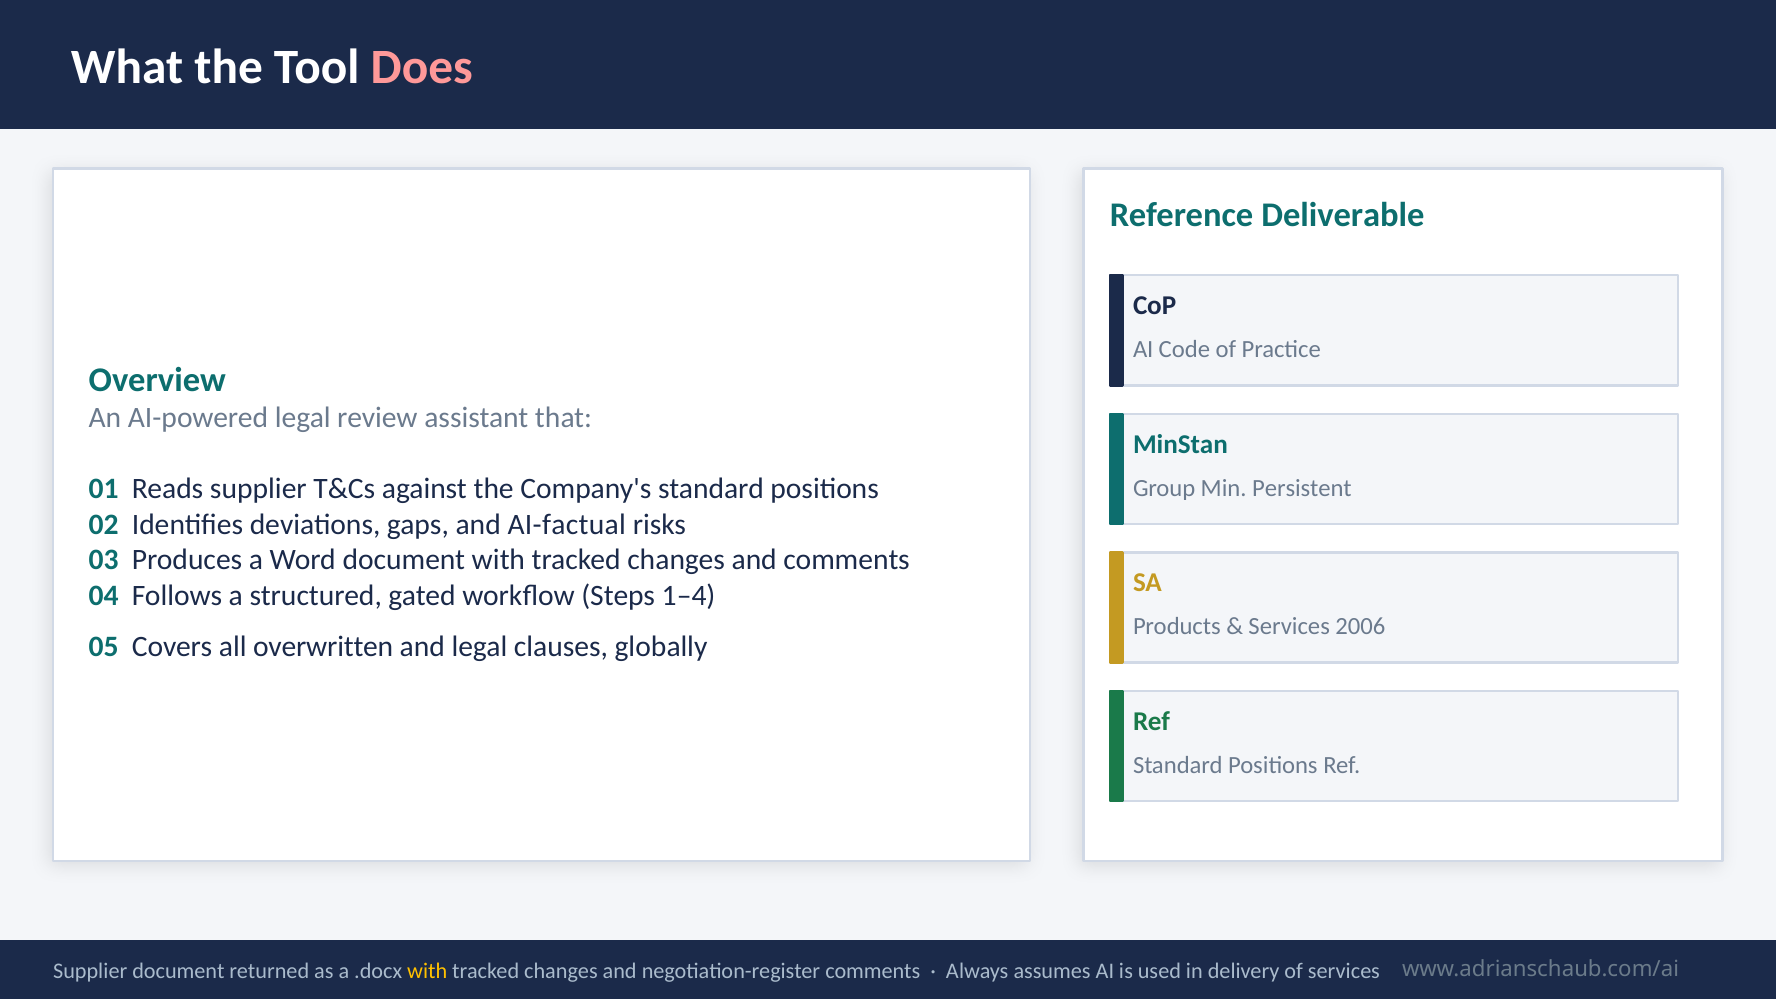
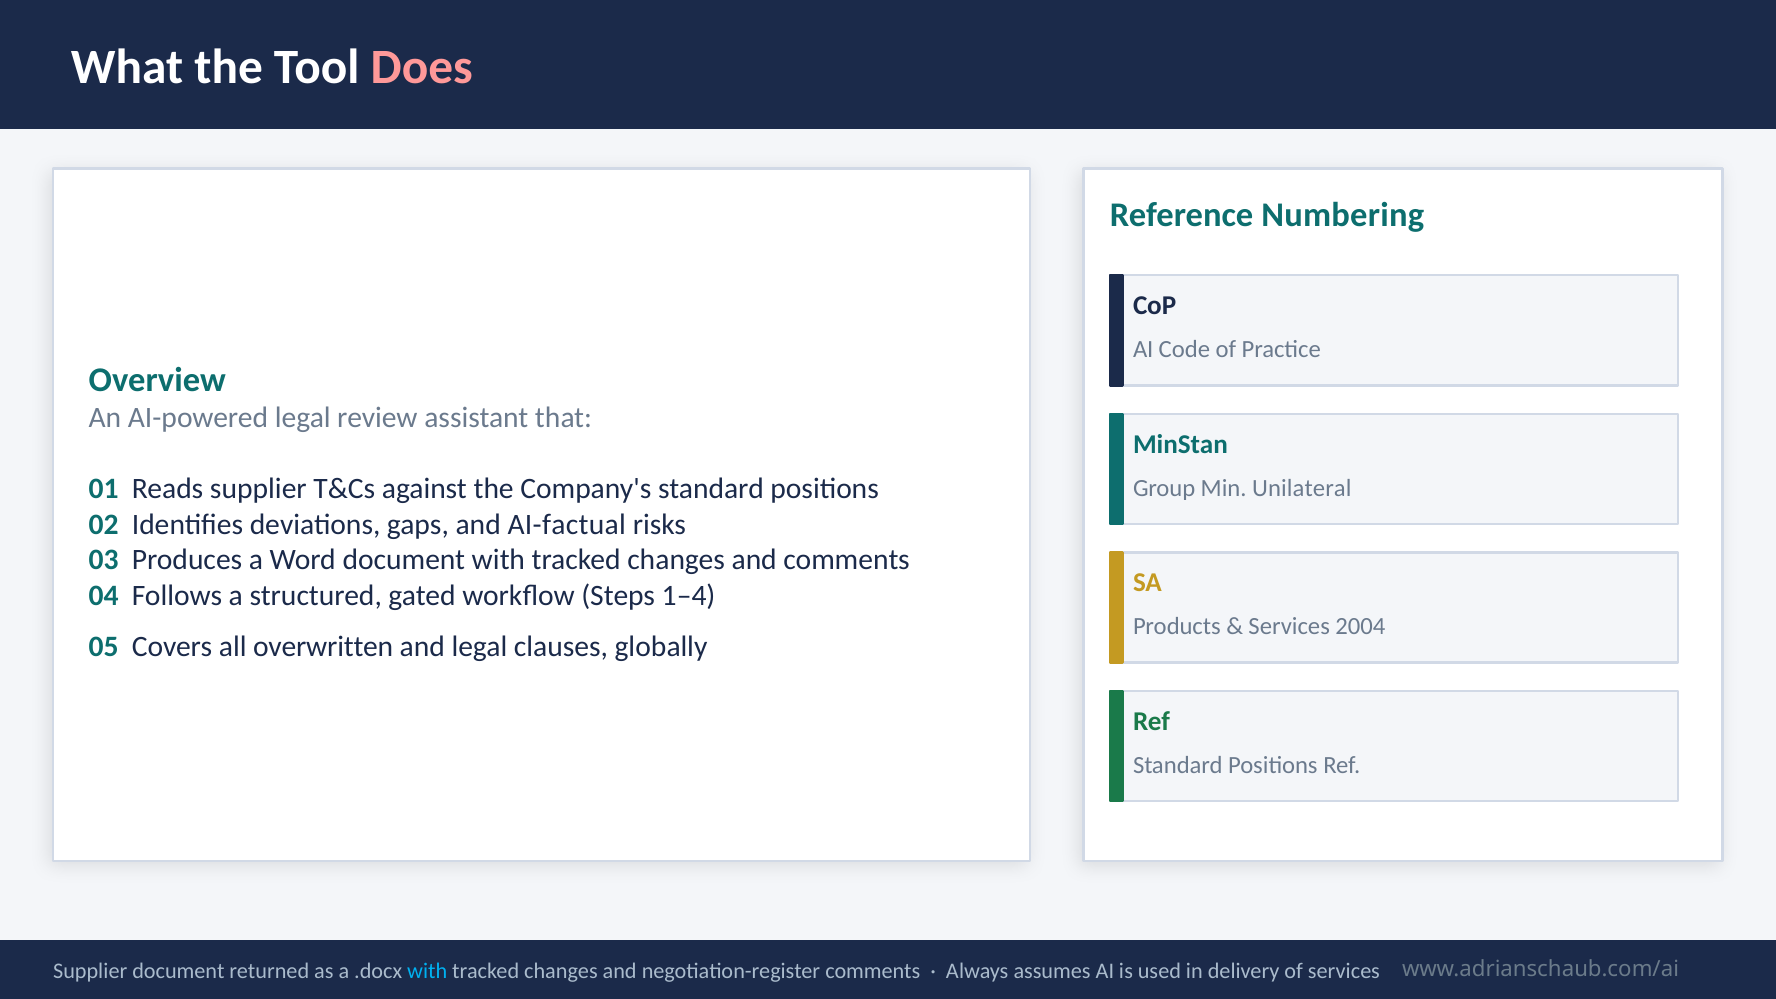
Deliverable: Deliverable -> Numbering (1343, 215)
Persistent: Persistent -> Unilateral (1302, 488)
2006: 2006 -> 2004 (1360, 627)
with colour: yellow -> light blue (427, 972)
